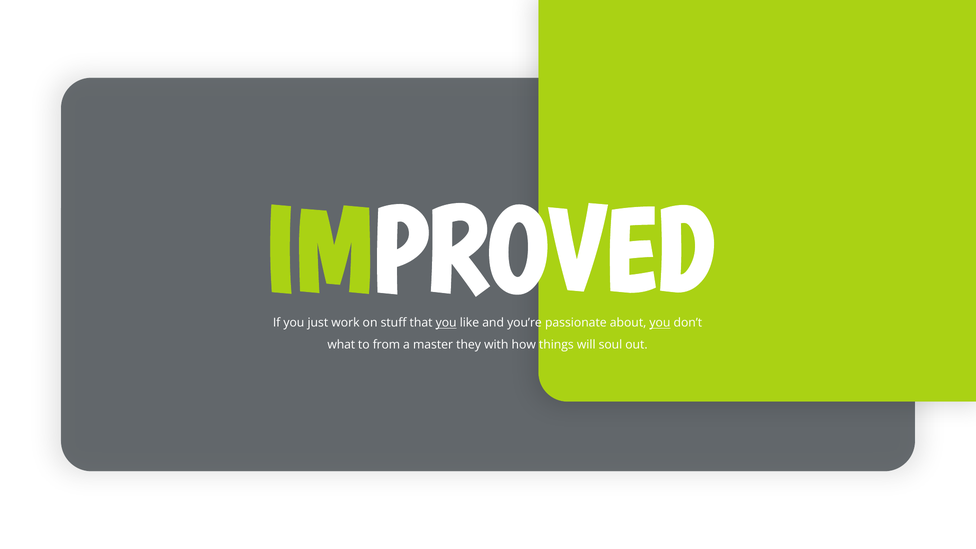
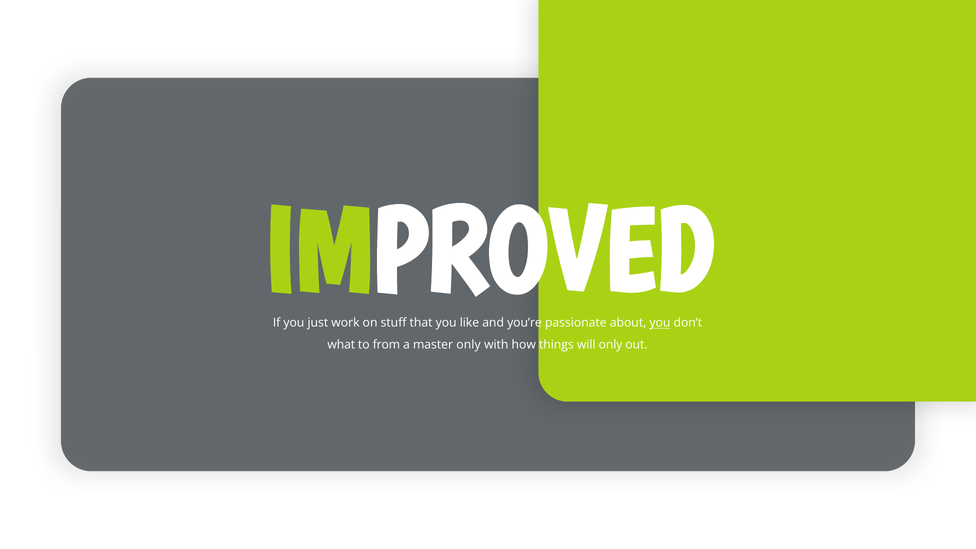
you underline: present -> none (446, 323)
master they: they -> only (468, 345)
will soul: soul -> only (611, 345)
